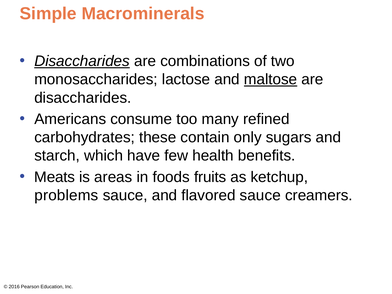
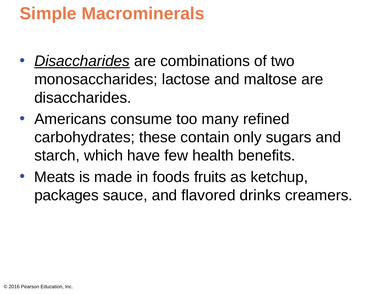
maltose underline: present -> none (271, 79)
areas: areas -> made (113, 177)
problems: problems -> packages (66, 195)
flavored sauce: sauce -> drinks (260, 195)
